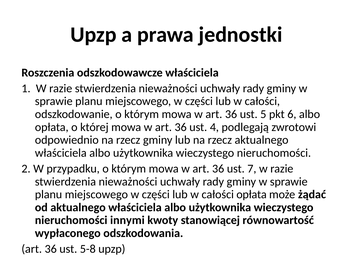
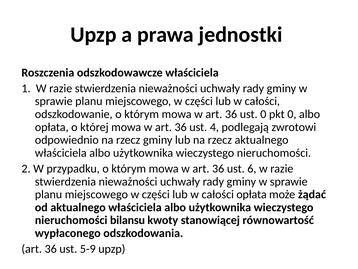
ust 5: 5 -> 0 (263, 114)
pkt 6: 6 -> 0 (292, 114)
7: 7 -> 6 (252, 168)
innymi: innymi -> bilansu (127, 220)
5-8: 5-8 -> 5-9 (88, 248)
